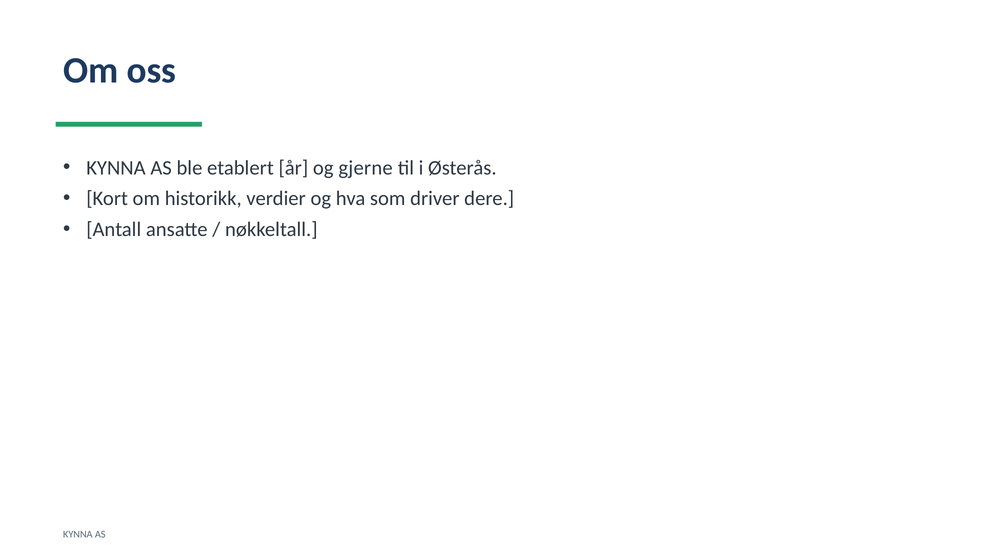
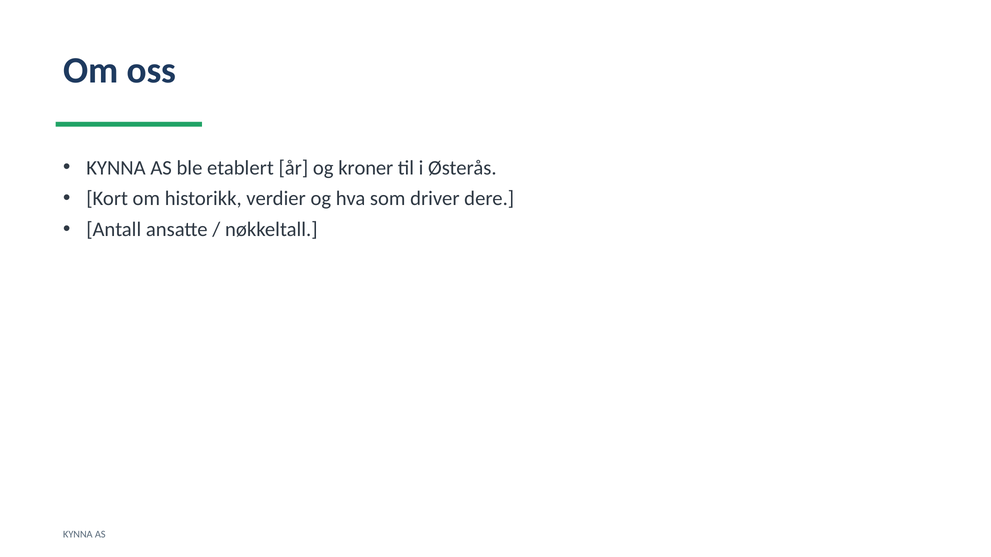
gjerne: gjerne -> kroner (366, 168)
